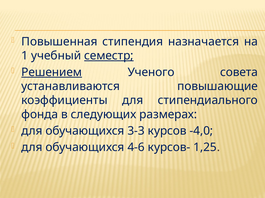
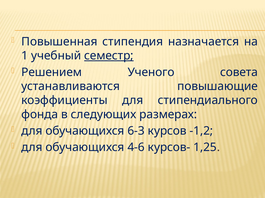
Решением underline: present -> none (52, 72)
3-3: 3-3 -> 6-3 (136, 131)
-4,0: -4,0 -> -1,2 (201, 131)
